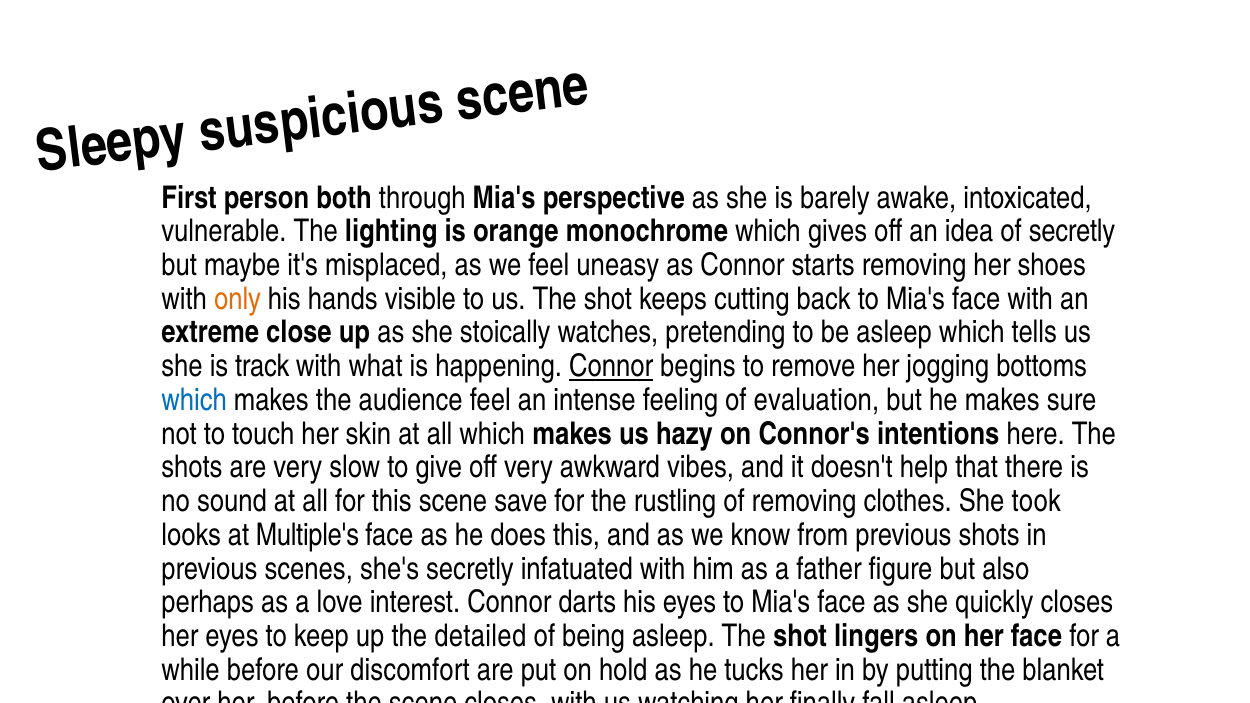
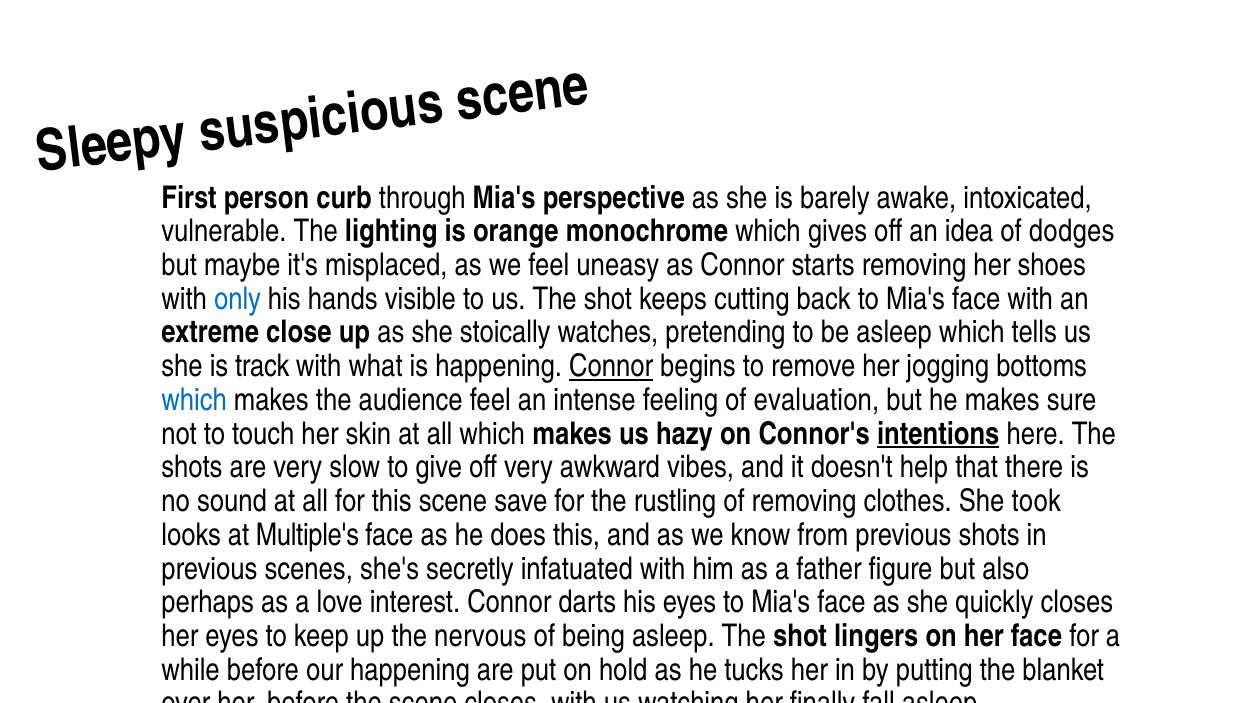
both: both -> curb (344, 198)
of secretly: secretly -> dodges (1072, 231)
only colour: orange -> blue (238, 299)
intentions underline: none -> present (938, 434)
detailed: detailed -> nervous (480, 636)
our discomfort: discomfort -> happening (410, 670)
